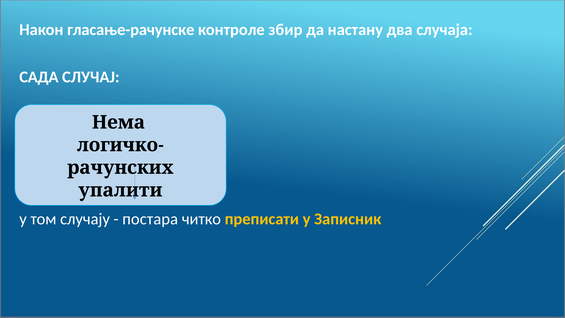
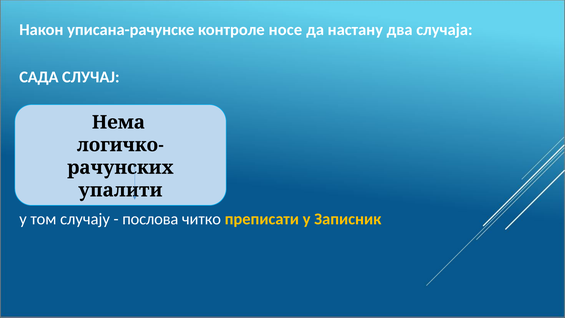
гласање-рачунске: гласање-рачунске -> уписана-рачунске (131, 30)
збир: збир -> носе (285, 30)
постара: постара -> послова (150, 219)
